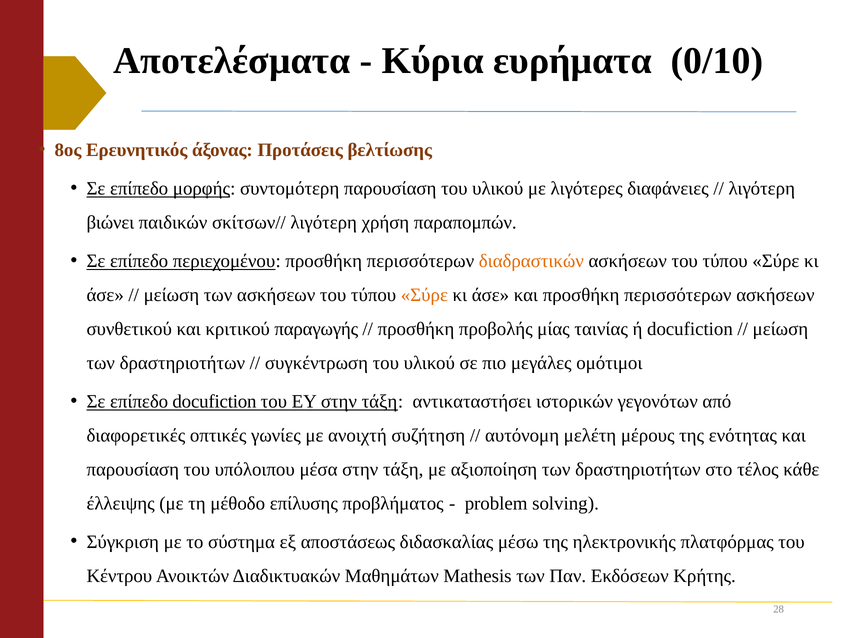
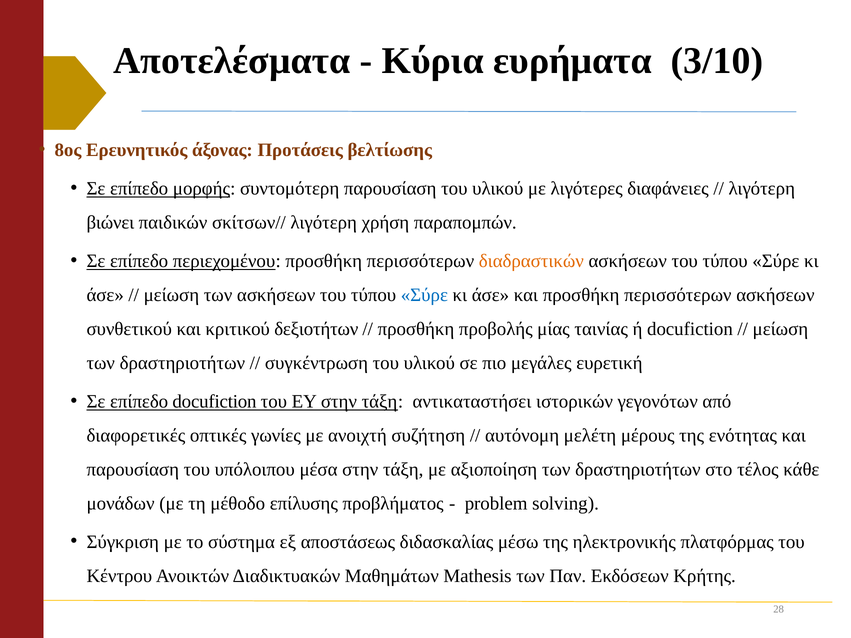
0/10: 0/10 -> 3/10 (717, 61)
Σύρε colour: orange -> blue (424, 295)
παραγωγής: παραγωγής -> δεξιοτήτων (316, 329)
ομότιμοι: ομότιμοι -> ευρετική (609, 363)
έλλειψης: έλλειψης -> μονάδων (121, 504)
